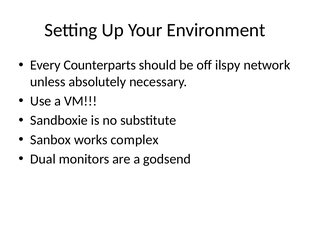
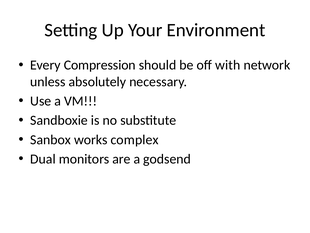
Counterparts: Counterparts -> Compression (100, 65)
ilspy: ilspy -> with (228, 65)
